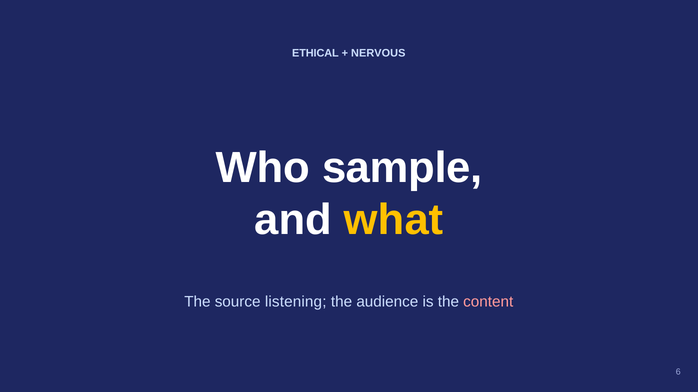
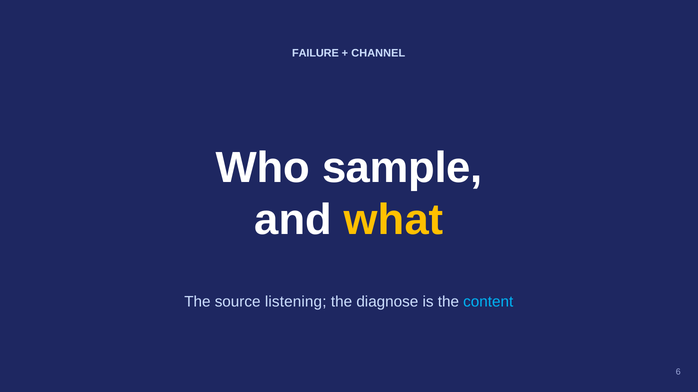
ETHICAL: ETHICAL -> FAILURE (315, 53)
NERVOUS: NERVOUS -> CHANNEL (378, 53)
audience: audience -> diagnose (387, 302)
content colour: pink -> light blue (488, 302)
